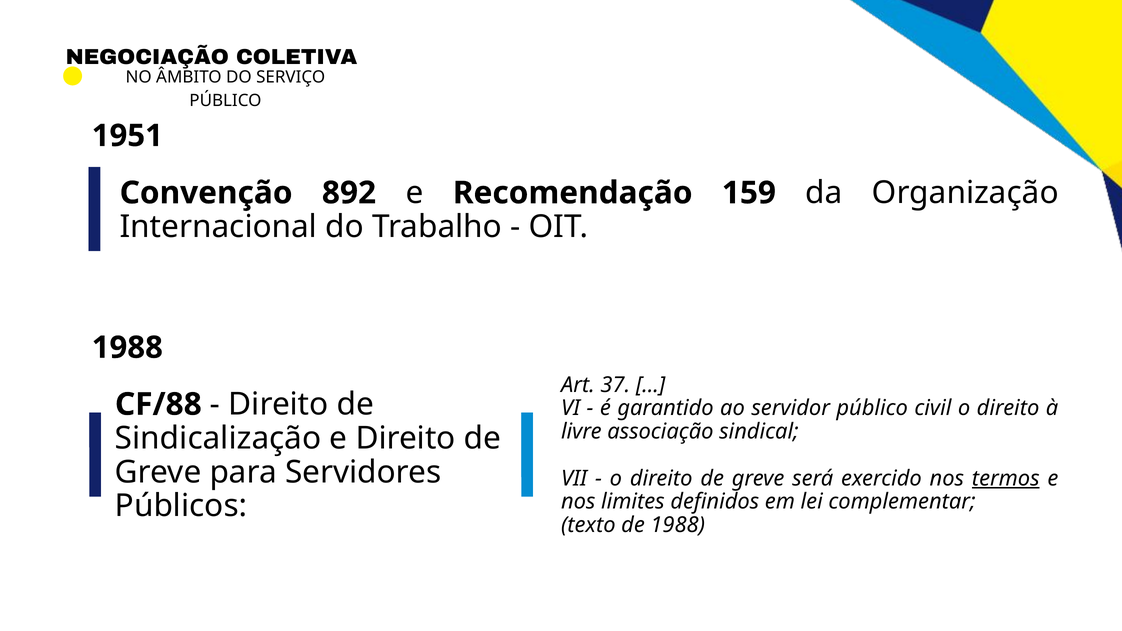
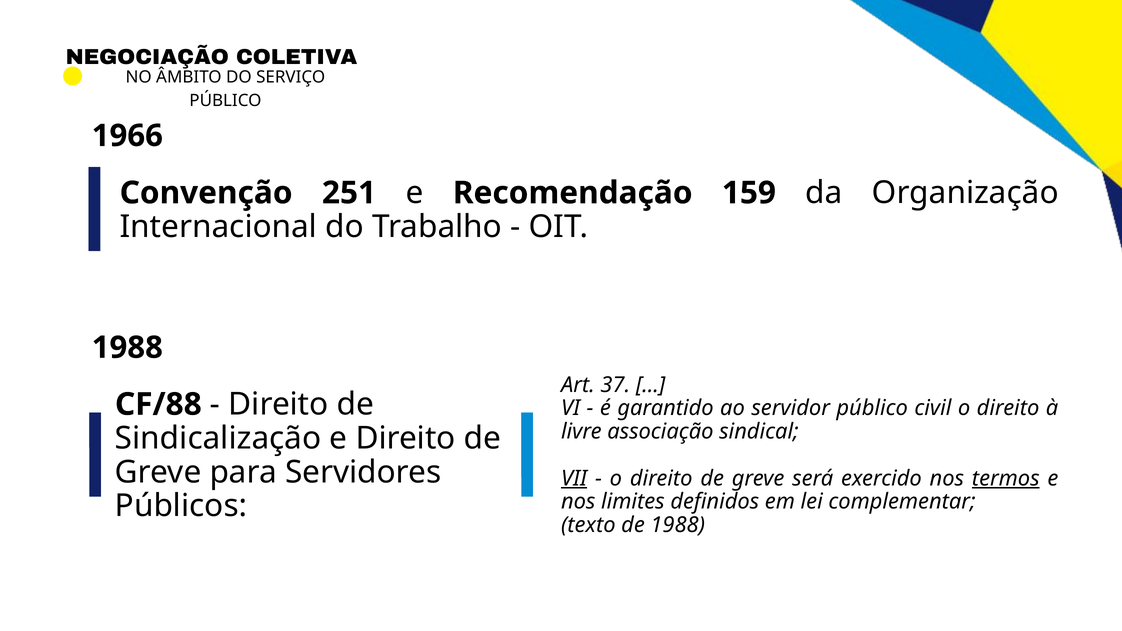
1951: 1951 -> 1966 (127, 136)
892: 892 -> 251 (349, 193)
VII underline: none -> present (574, 478)
